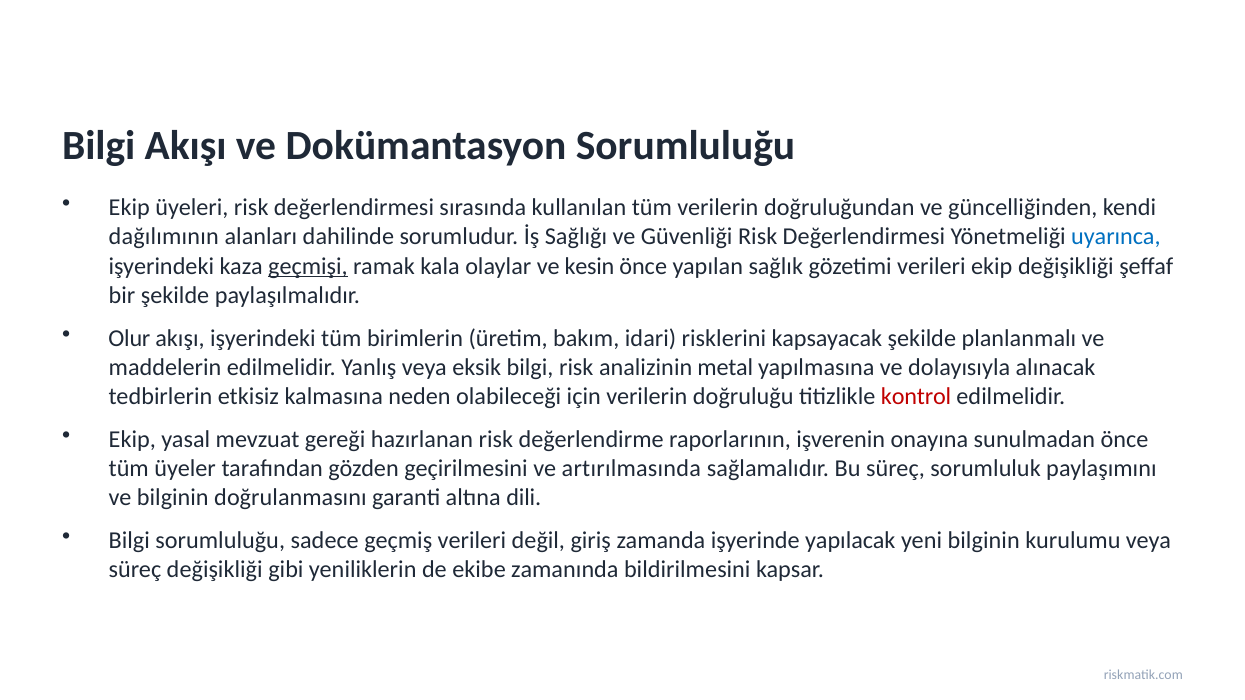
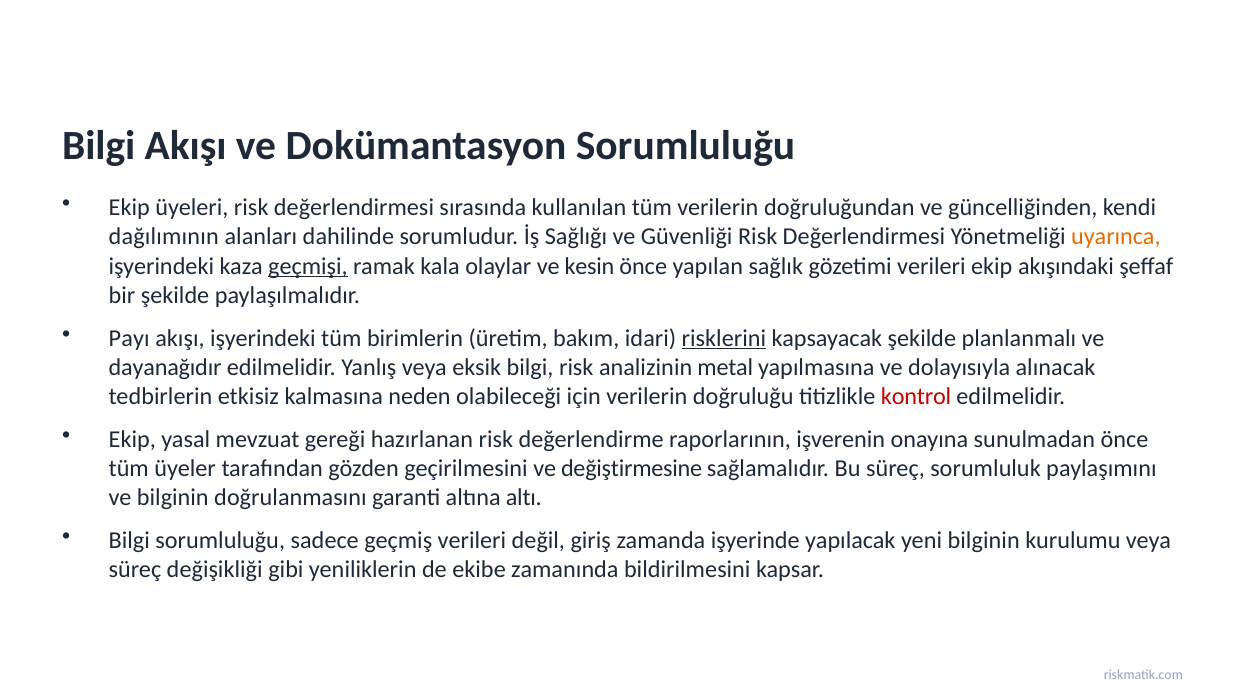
uyarınca colour: blue -> orange (1116, 237)
ekip değişikliği: değişikliği -> akışındaki (1066, 266)
Olur: Olur -> Payı (129, 338)
risklerini underline: none -> present (724, 338)
maddelerin: maddelerin -> dayanağıdır (165, 367)
artırılmasında: artırılmasında -> değiştirmesine (632, 469)
dili: dili -> altı (524, 498)
